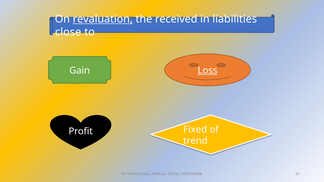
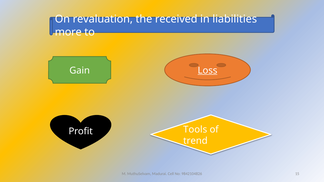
revaluation underline: present -> none (103, 19)
close: close -> more (68, 32)
Fixed: Fixed -> Tools (195, 130)
